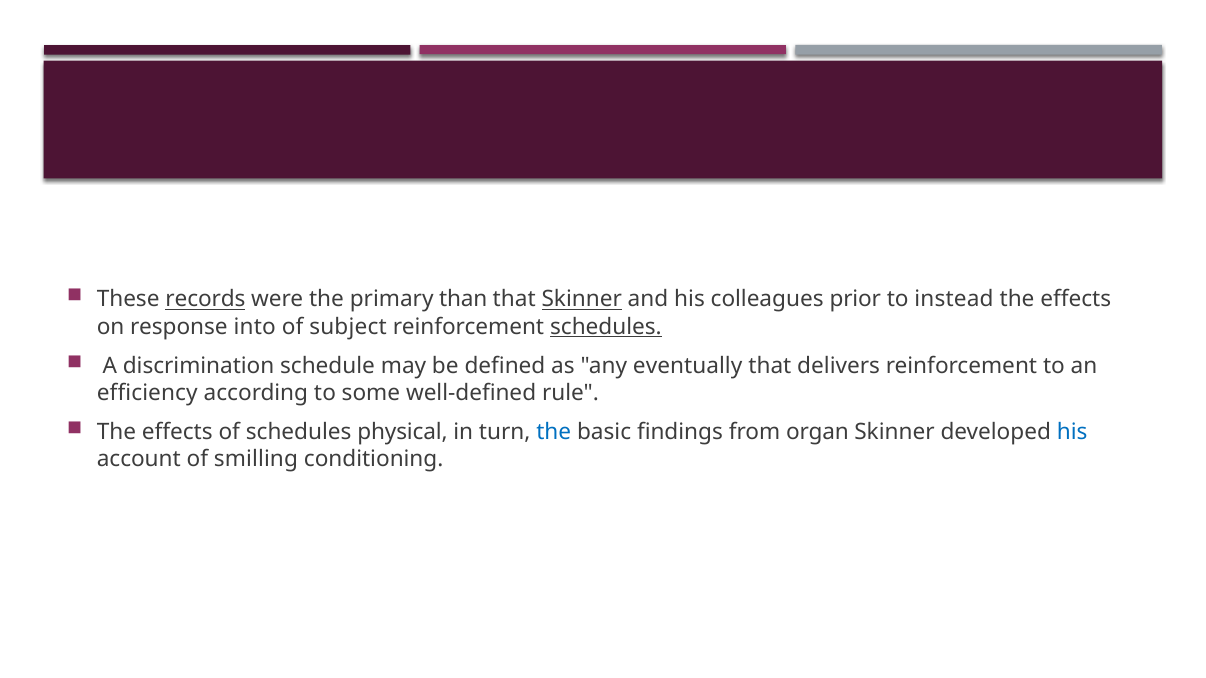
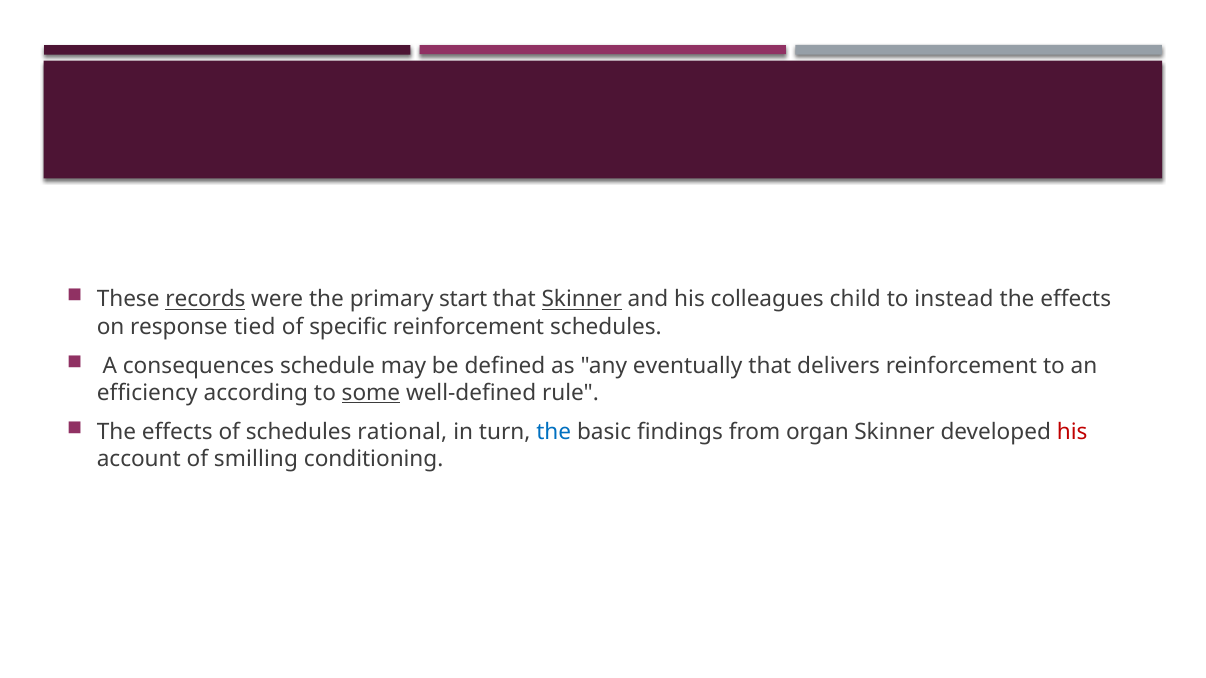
than: than -> start (463, 300)
prior: prior -> child (855, 300)
into: into -> tied (255, 327)
subject: subject -> specific (348, 327)
schedules underline: present -> none (606, 327)
discrimination: discrimination -> consequences (199, 366)
some underline: none -> present (371, 393)
physical: physical -> rational (402, 432)
his colour: blue -> red (1072, 432)
